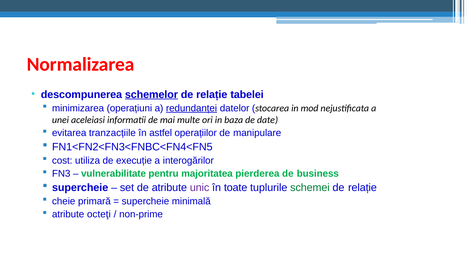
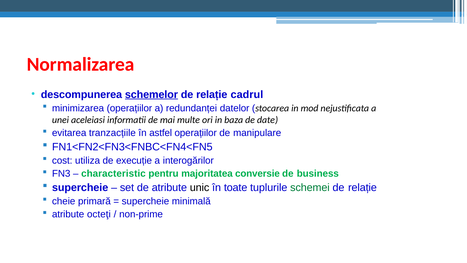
tabelei: tabelei -> cadrul (247, 94)
minimizarea operațiuni: operațiuni -> operațiilor (129, 108)
redundanței underline: present -> none (192, 108)
vulnerabilitate: vulnerabilitate -> characteristic (113, 174)
pierderea: pierderea -> conversie (257, 174)
unic colour: purple -> black (200, 187)
